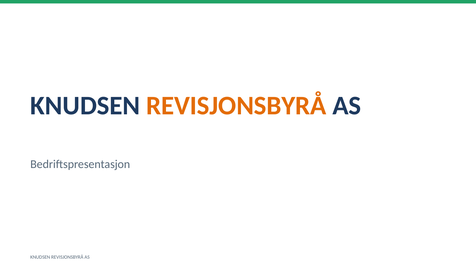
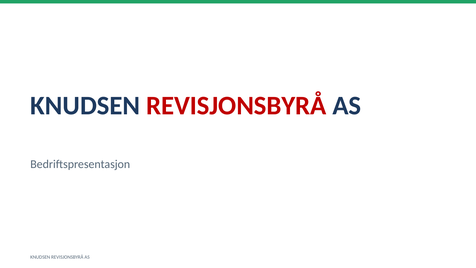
REVISJONSBYRÅ colour: orange -> red (236, 106)
